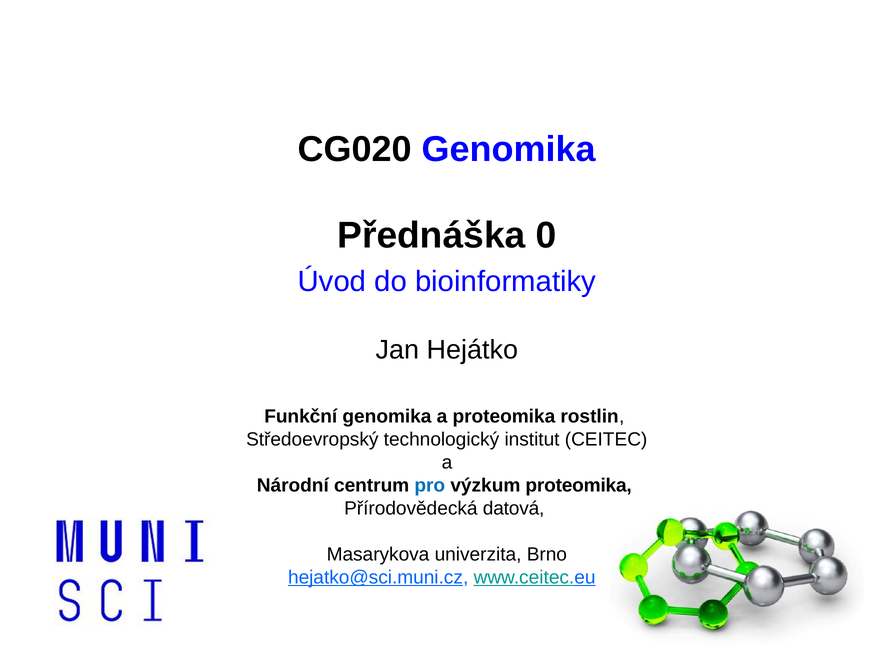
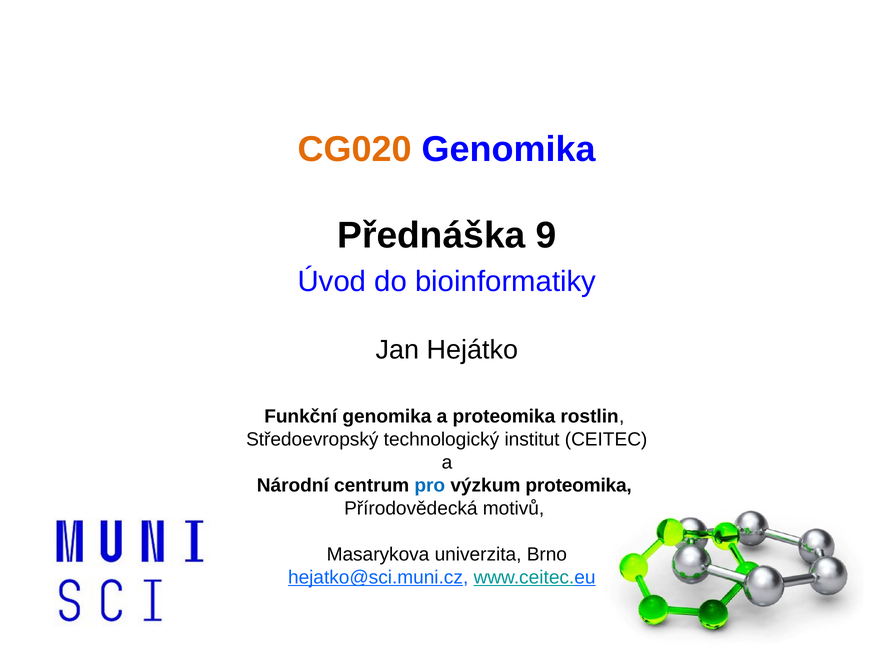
CG020 colour: black -> orange (355, 149)
0: 0 -> 9 (546, 236)
datová: datová -> motivů (514, 509)
